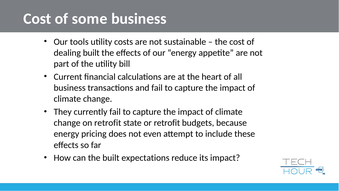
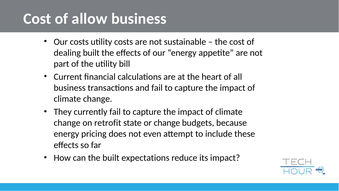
some: some -> allow (90, 19)
Our tools: tools -> costs (79, 42)
or retrofit: retrofit -> change (167, 123)
